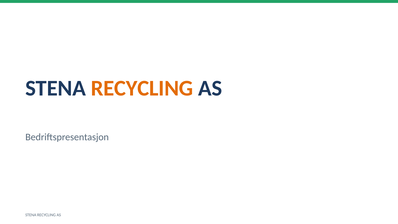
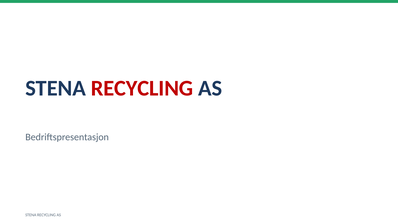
RECYCLING colour: orange -> red (142, 88)
